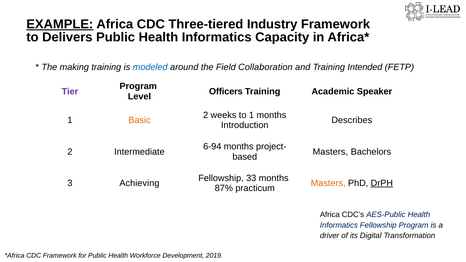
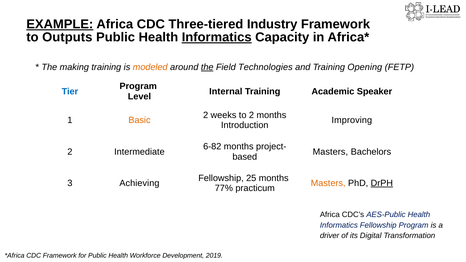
Delivers: Delivers -> Outputs (67, 37)
Informatics underline: none -> present (217, 37)
modeled colour: blue -> orange (150, 67)
the underline: none -> present (207, 67)
Collaboration: Collaboration -> Technologies (265, 67)
Intended: Intended -> Opening (365, 67)
Tier colour: purple -> blue (70, 91)
Officers: Officers -> Internal (226, 91)
to 1: 1 -> 2 (251, 115)
Describes: Describes -> Improving (352, 120)
6-94: 6-94 -> 6-82 (212, 147)
33: 33 -> 25 (251, 178)
87%: 87% -> 77% (224, 188)
